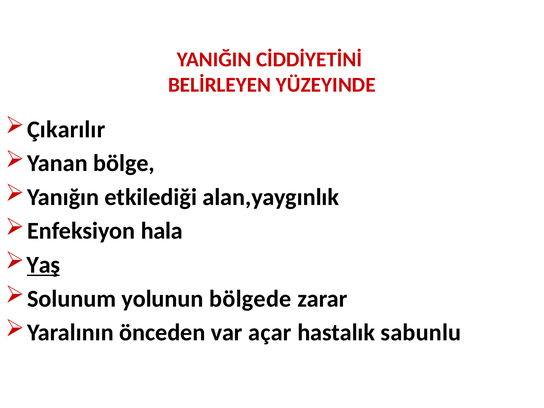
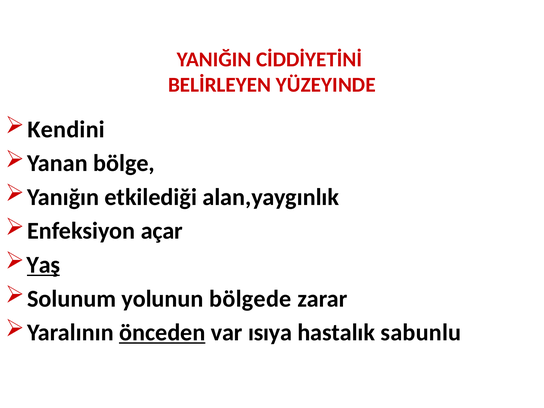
Çıkarılır: Çıkarılır -> Kendini (66, 129)
hala: hala -> açar (162, 231)
önceden underline: none -> present (162, 333)
açar: açar -> ısıya (270, 333)
